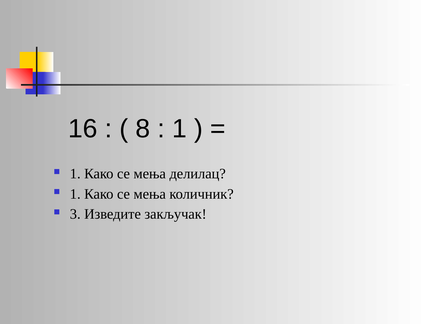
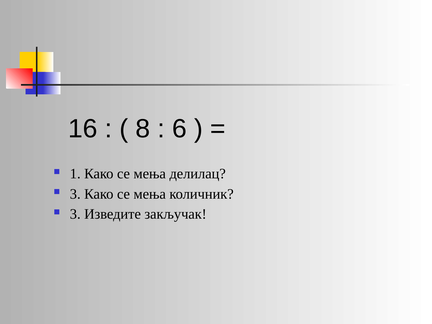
1: 1 -> 6 (179, 129)
1: 1 -> 3 (75, 194)
